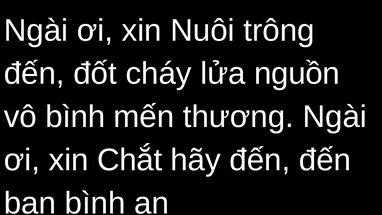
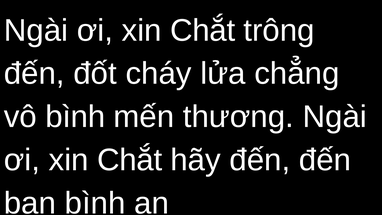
Nuôi: Nuôi -> Chắt (203, 30)
nguồn: nguồn -> chẳng (297, 74)
